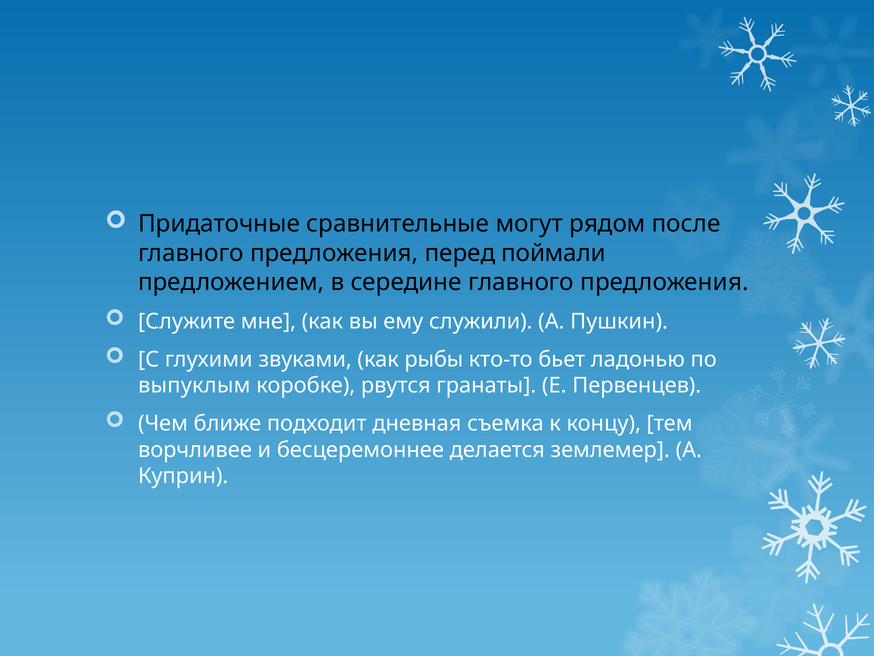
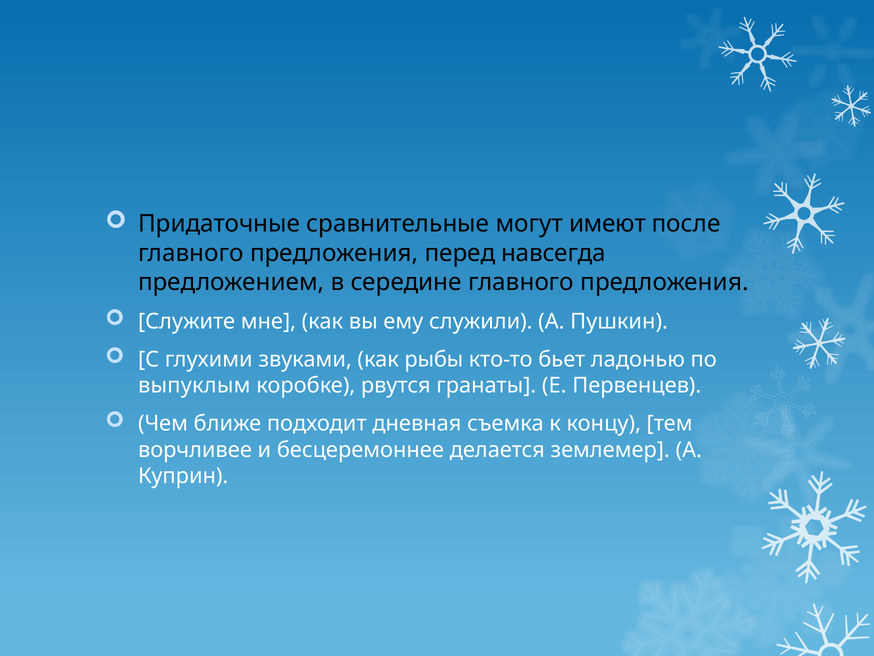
рядом: рядом -> имеют (607, 224)
поймали: поймали -> навсегда (554, 253)
